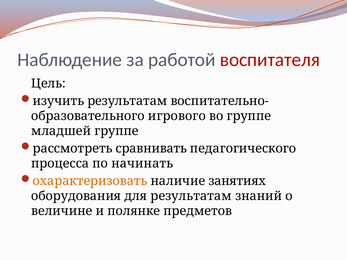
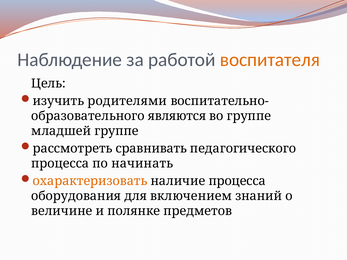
воспитателя colour: red -> orange (270, 60)
изучить результатам: результатам -> родителями (127, 101)
игрового: игрового -> являются (177, 116)
наличие занятиях: занятиях -> процесса (237, 181)
для результатам: результатам -> включением (191, 196)
